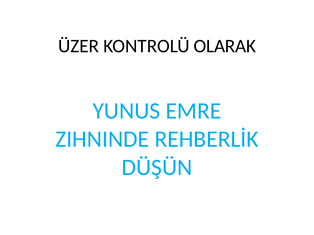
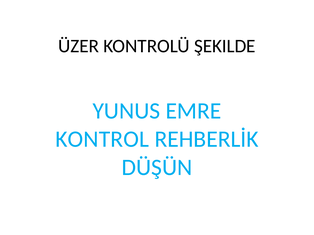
OLARAK: OLARAK -> ŞEKILDE (225, 46)
ZIHNINDE: ZIHNINDE -> KONTROL (102, 139)
